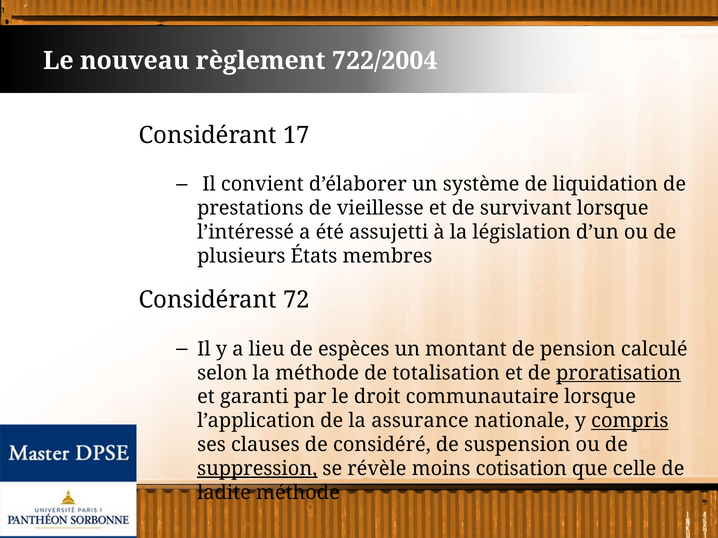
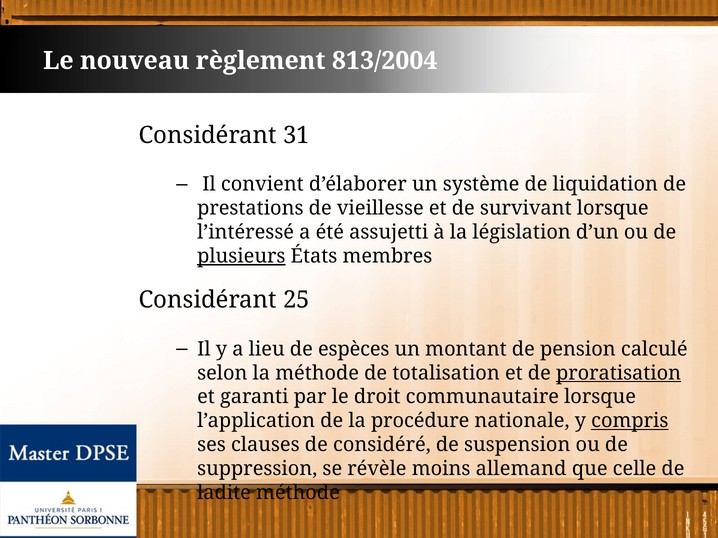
722/2004: 722/2004 -> 813/2004 (385, 61)
17: 17 -> 31 (296, 135)
plusieurs underline: none -> present (241, 256)
72: 72 -> 25 (296, 300)
assurance: assurance -> procédure (420, 421)
suppression underline: present -> none (257, 469)
cotisation: cotisation -> allemand (521, 469)
